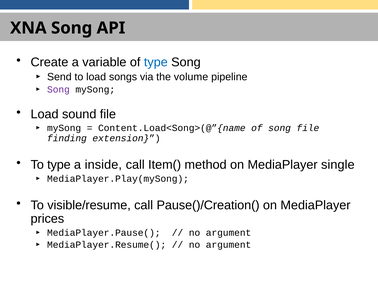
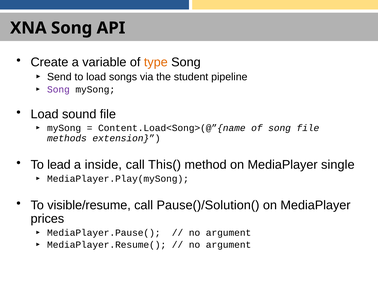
type colour: blue -> orange (156, 62)
volume: volume -> student (191, 77)
finding: finding -> methods (67, 138)
To type: type -> lead (59, 165)
Item(: Item( -> This( (165, 165)
Pause()/Creation(: Pause()/Creation( -> Pause()/Solution( (208, 205)
